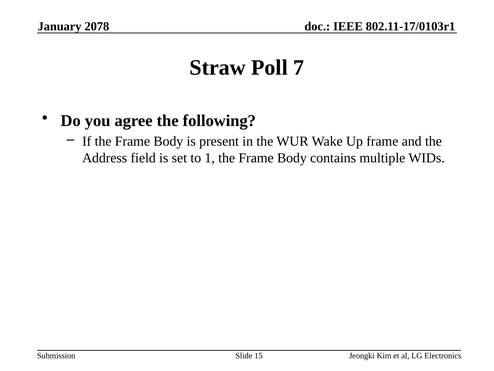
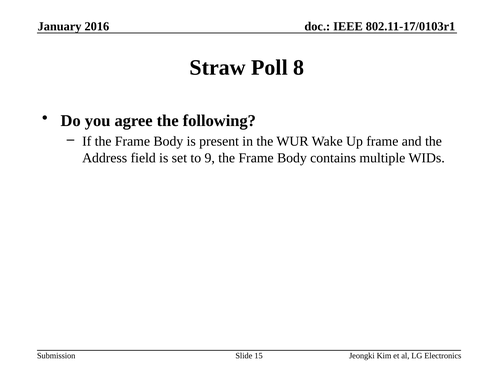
2078: 2078 -> 2016 (97, 26)
7: 7 -> 8 (299, 67)
1: 1 -> 9 (210, 158)
